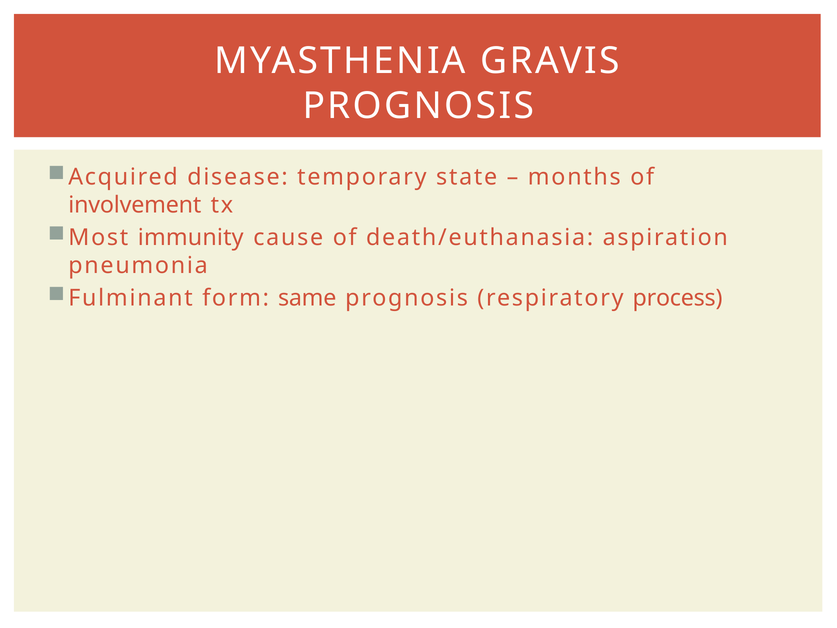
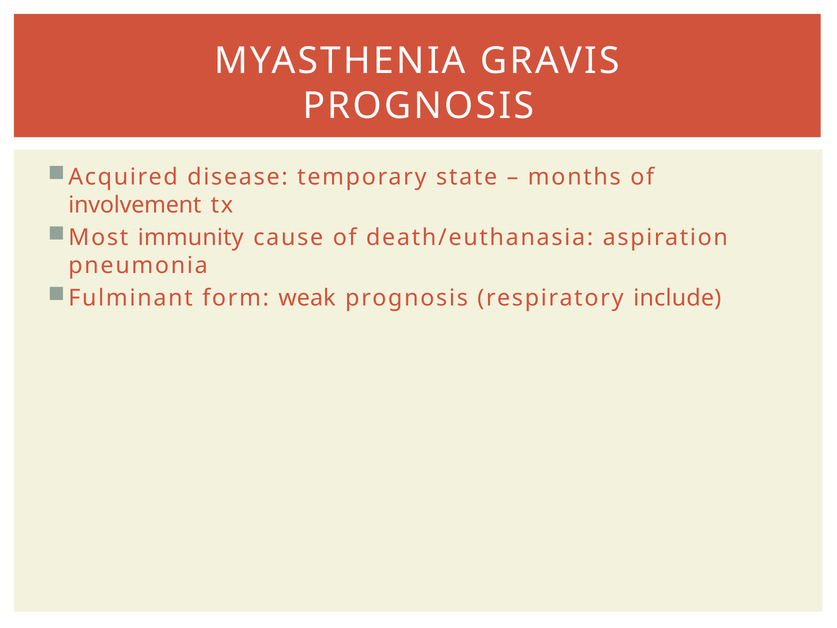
same: same -> weak (307, 298)
process: process -> include (677, 298)
